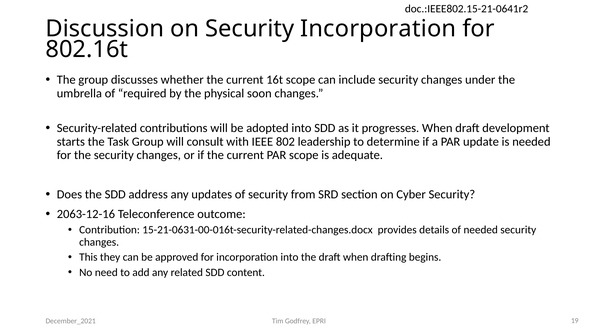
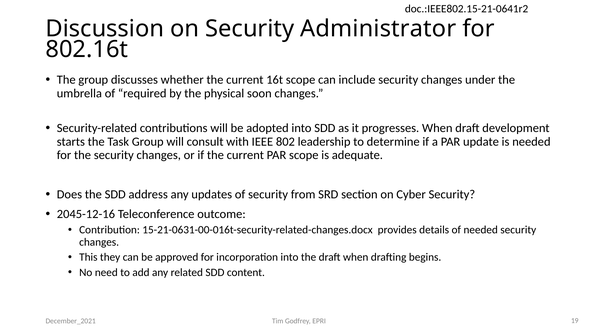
Security Incorporation: Incorporation -> Administrator (378, 29)
2063-12-16: 2063-12-16 -> 2045-12-16 (86, 214)
